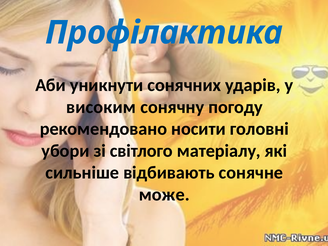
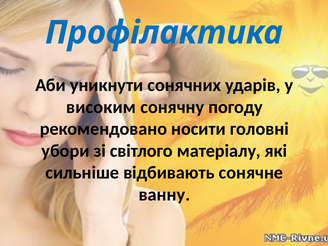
може: може -> ванну (164, 195)
